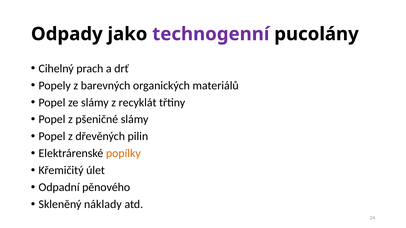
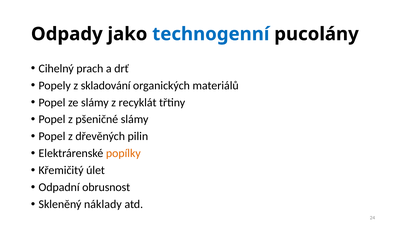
technogenní colour: purple -> blue (211, 34)
barevných: barevných -> skladování (106, 86)
pěnového: pěnového -> obrusnost (106, 188)
